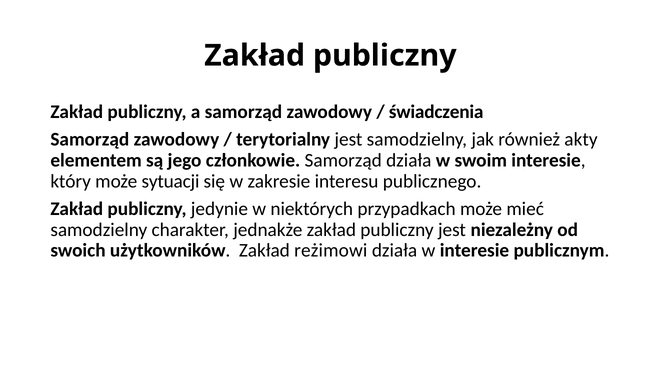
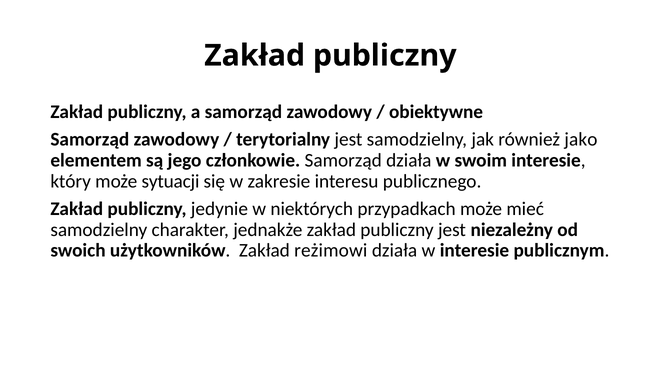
świadczenia: świadczenia -> obiektywne (436, 112)
akty: akty -> jako (581, 139)
